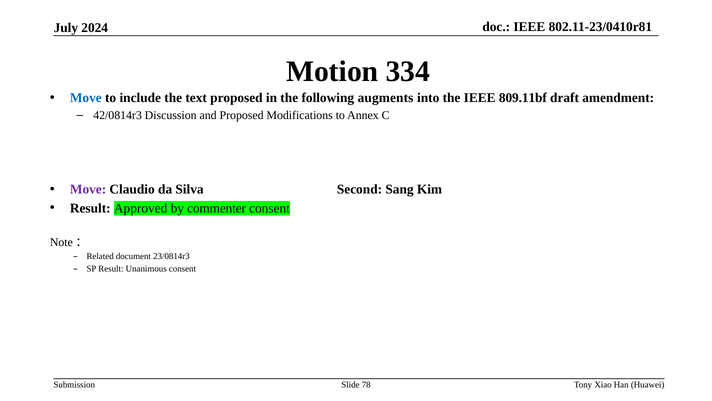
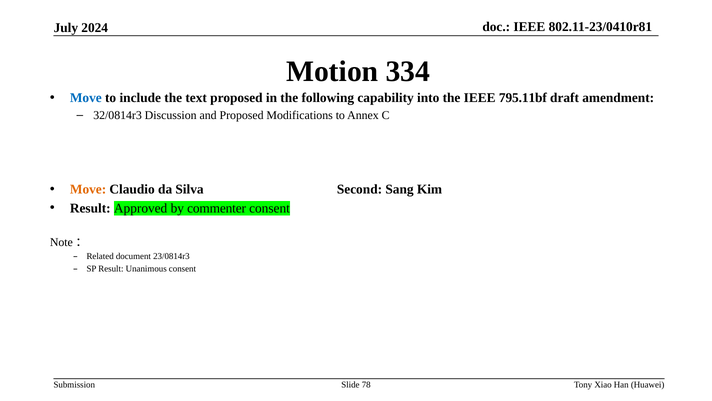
augments: augments -> capability (386, 98)
809.11bf: 809.11bf -> 795.11bf (523, 98)
42/0814r3: 42/0814r3 -> 32/0814r3 (118, 115)
Move colour: purple -> orange (88, 189)
